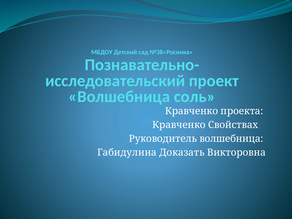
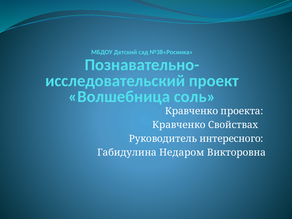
Руководитель волшебница: волшебница -> интересного (231, 139)
Доказать: Доказать -> Недаром (182, 152)
